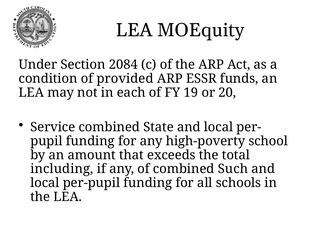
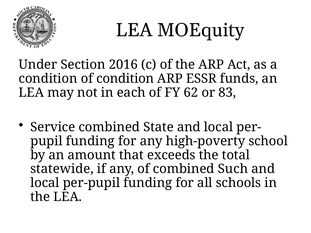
2084: 2084 -> 2016 (123, 65)
of provided: provided -> condition (125, 79)
19: 19 -> 62 (191, 93)
20: 20 -> 83 (227, 93)
including: including -> statewide (62, 169)
